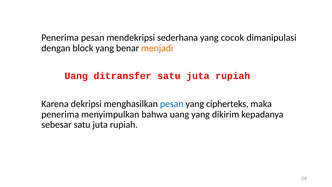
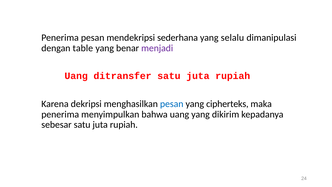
cocok: cocok -> selalu (232, 38)
block: block -> table (83, 48)
menjadi colour: orange -> purple (157, 48)
